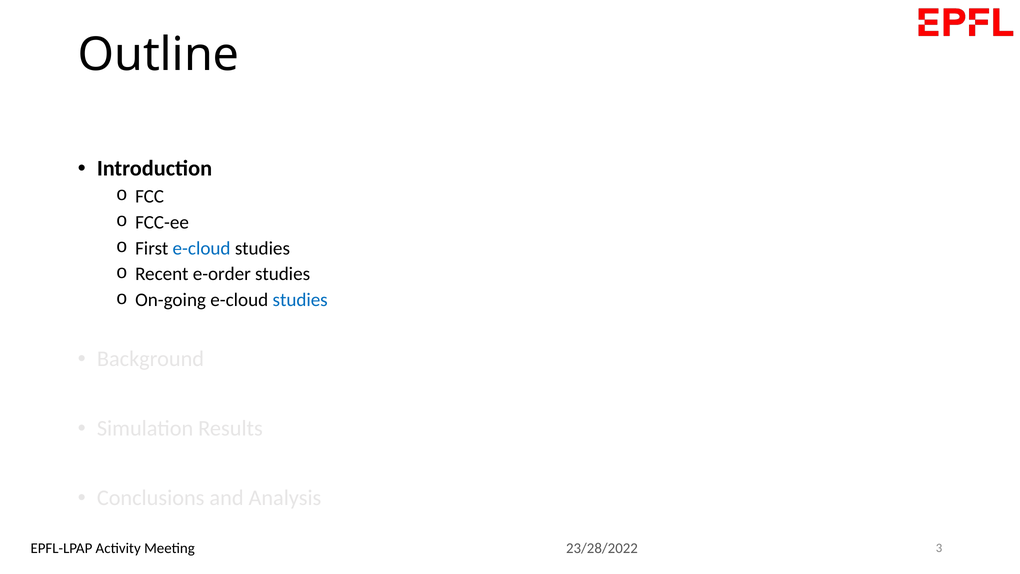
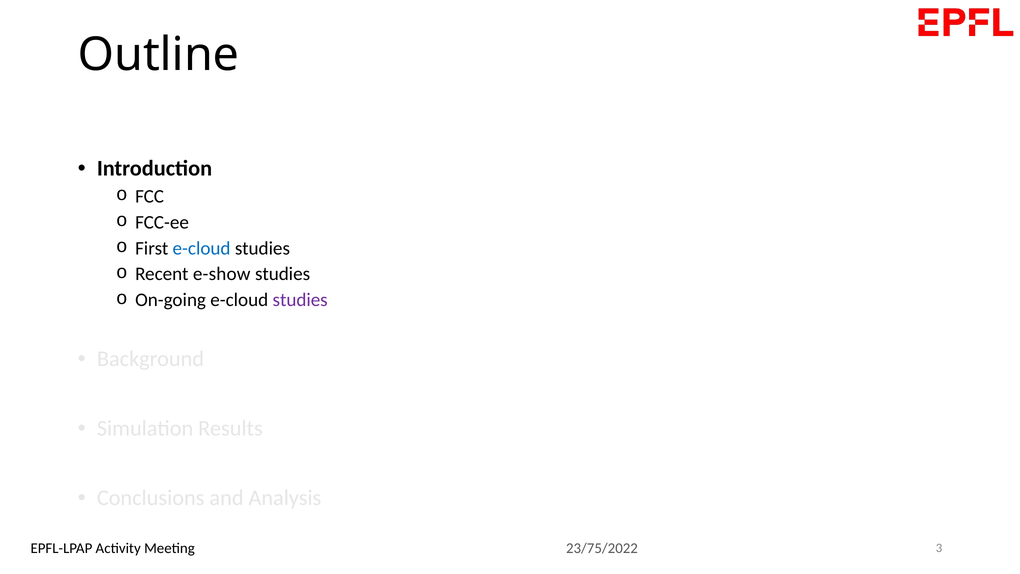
e-order: e-order -> e-show (222, 274)
studies colour: blue -> purple (300, 300)
23/28/2022: 23/28/2022 -> 23/75/2022 (602, 548)
